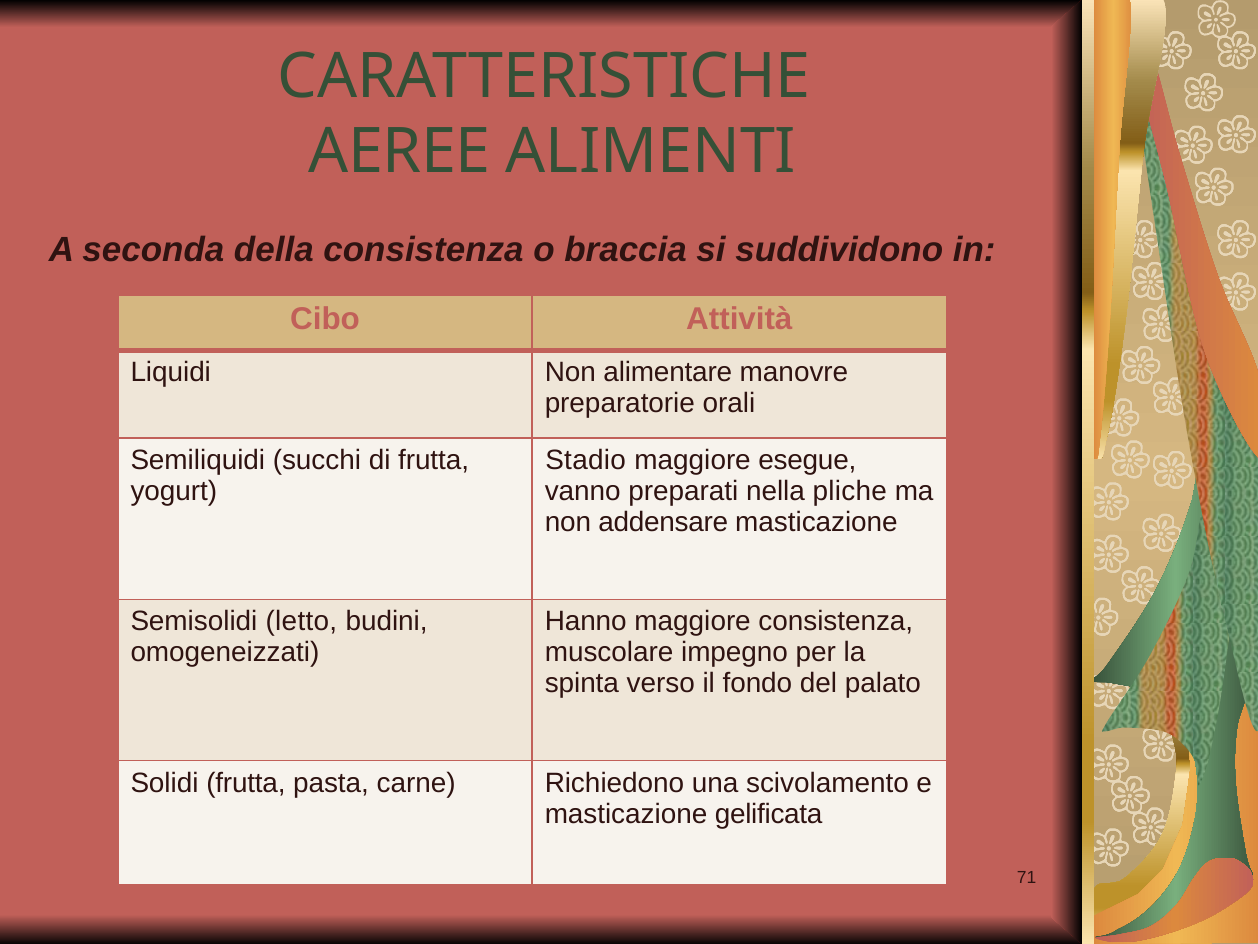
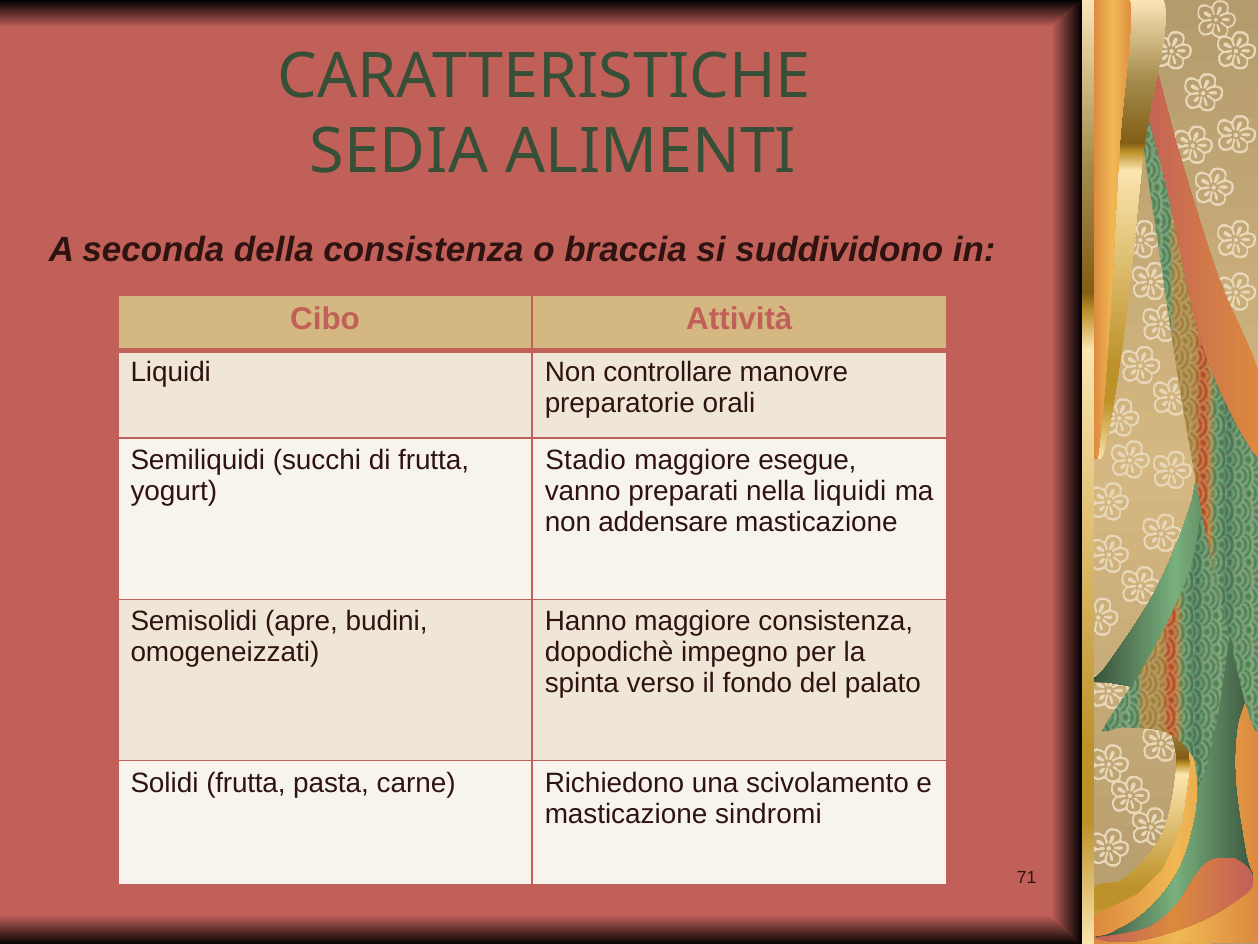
AEREE: AEREE -> SEDIA (399, 152)
alimentare: alimentare -> controllare (668, 372)
nella pliche: pliche -> liquidi (850, 491)
letto: letto -> apre (302, 621)
muscolare: muscolare -> dopodichè (609, 652)
gelificata: gelificata -> sindromi (768, 814)
